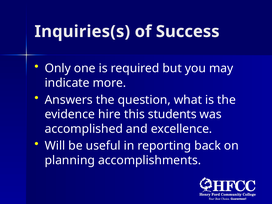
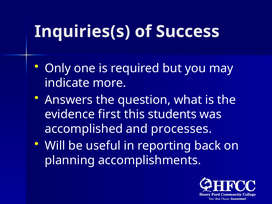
hire: hire -> first (109, 114)
excellence: excellence -> processes (181, 129)
